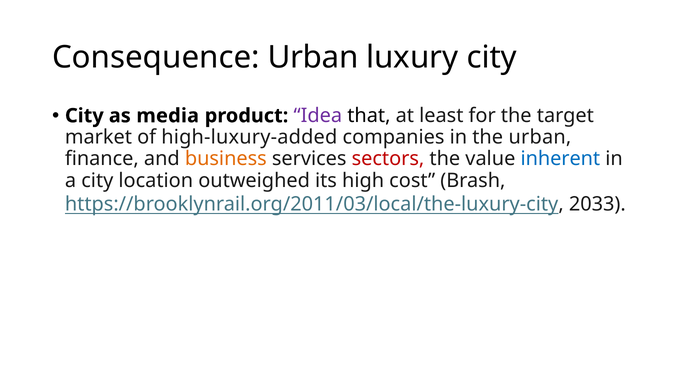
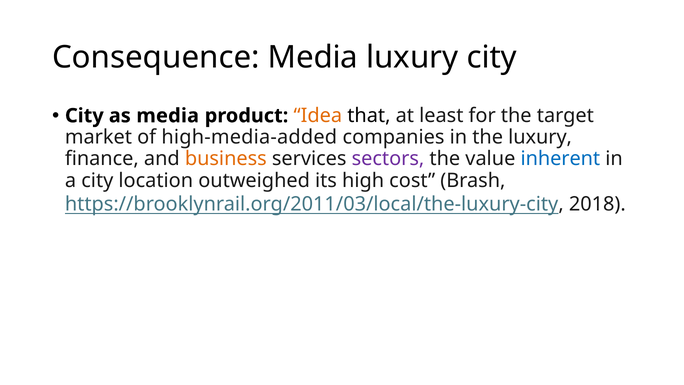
Consequence Urban: Urban -> Media (313, 57)
Idea colour: purple -> orange (318, 116)
high-luxury-added: high-luxury-added -> high-media-added (249, 137)
the urban: urban -> luxury (540, 137)
sectors colour: red -> purple (388, 159)
2033: 2033 -> 2018 (597, 204)
